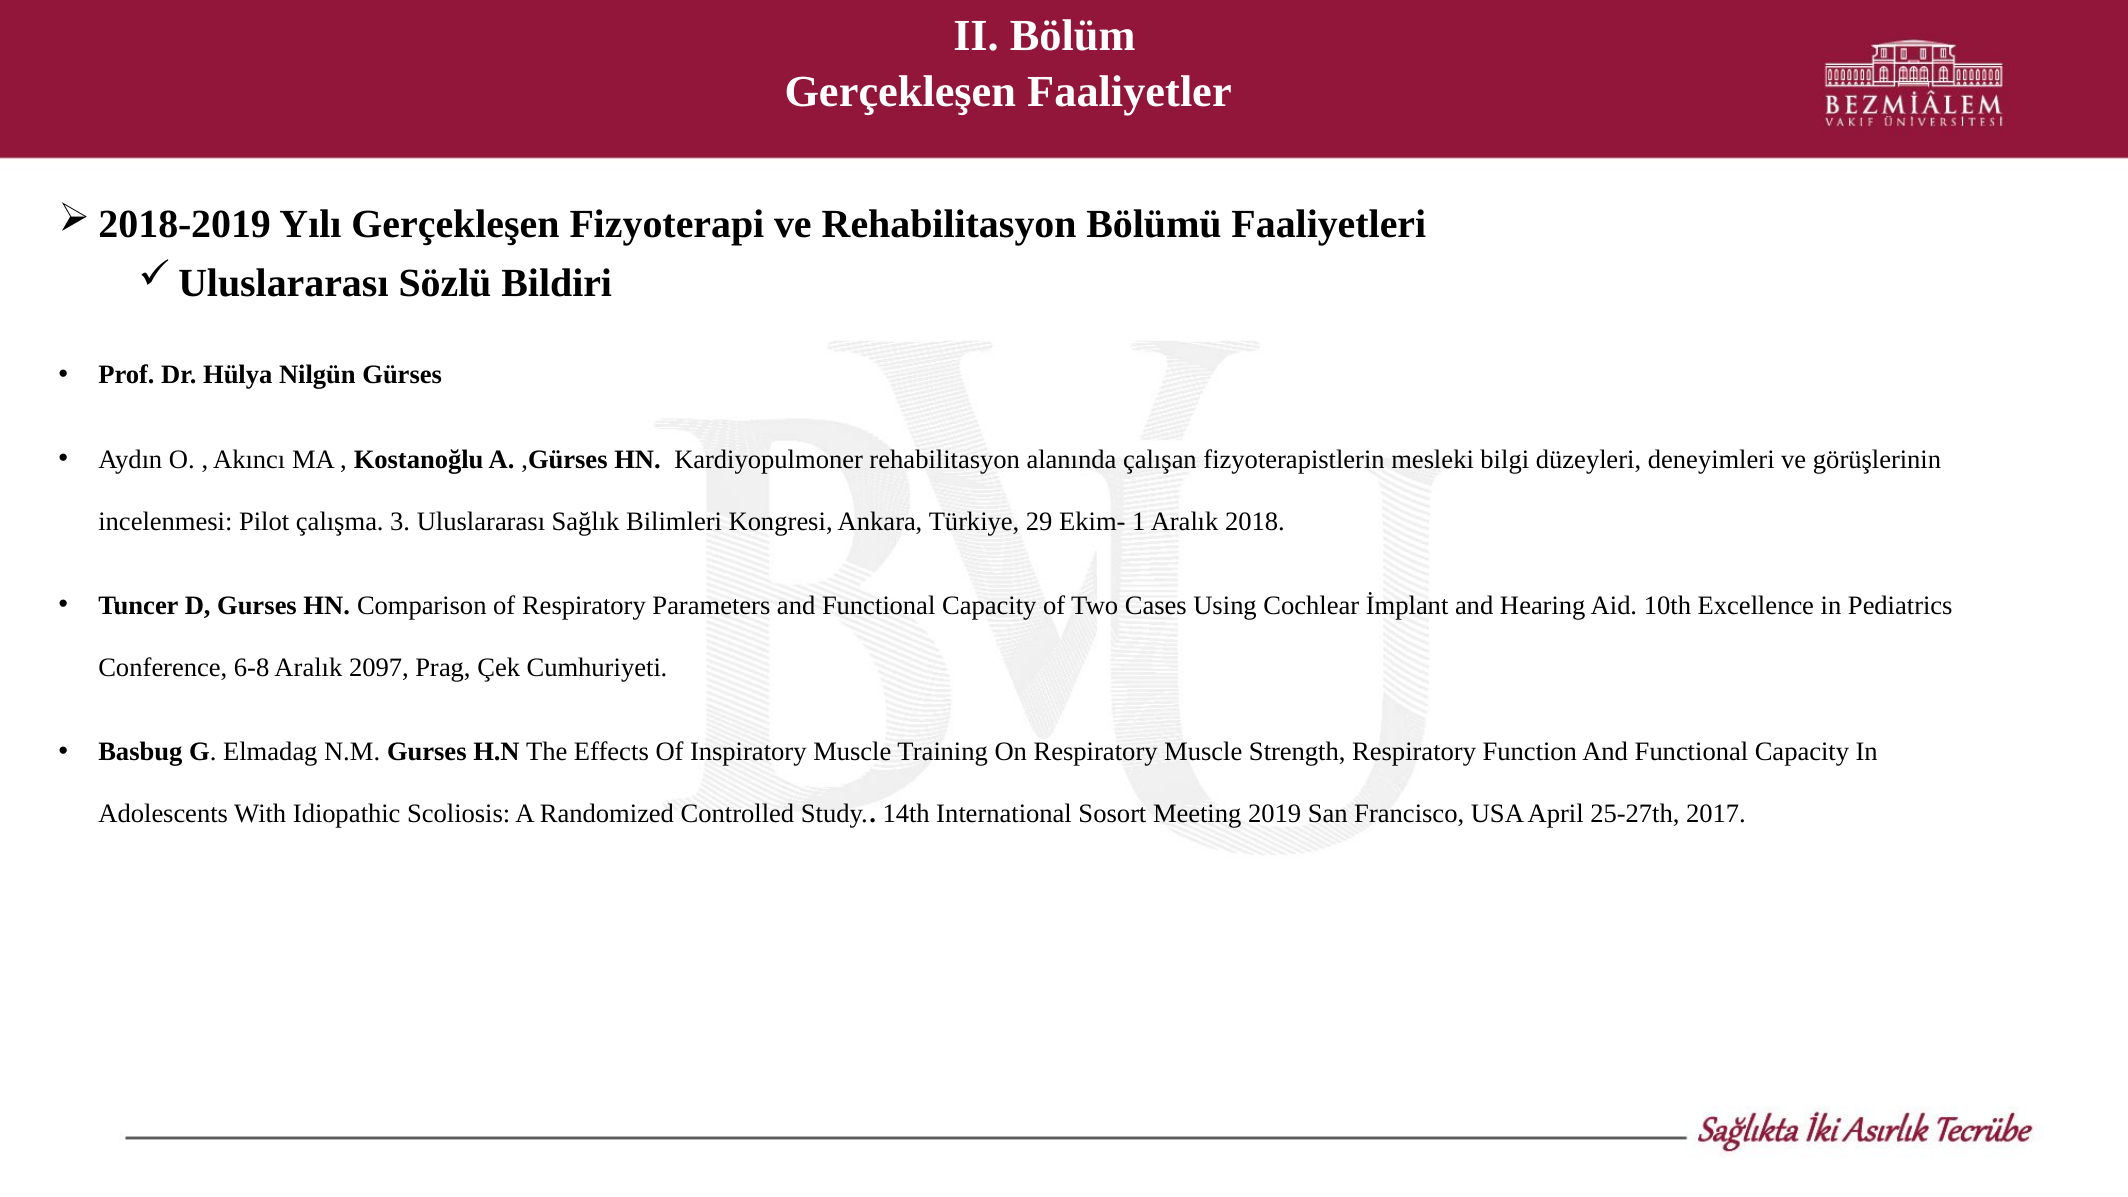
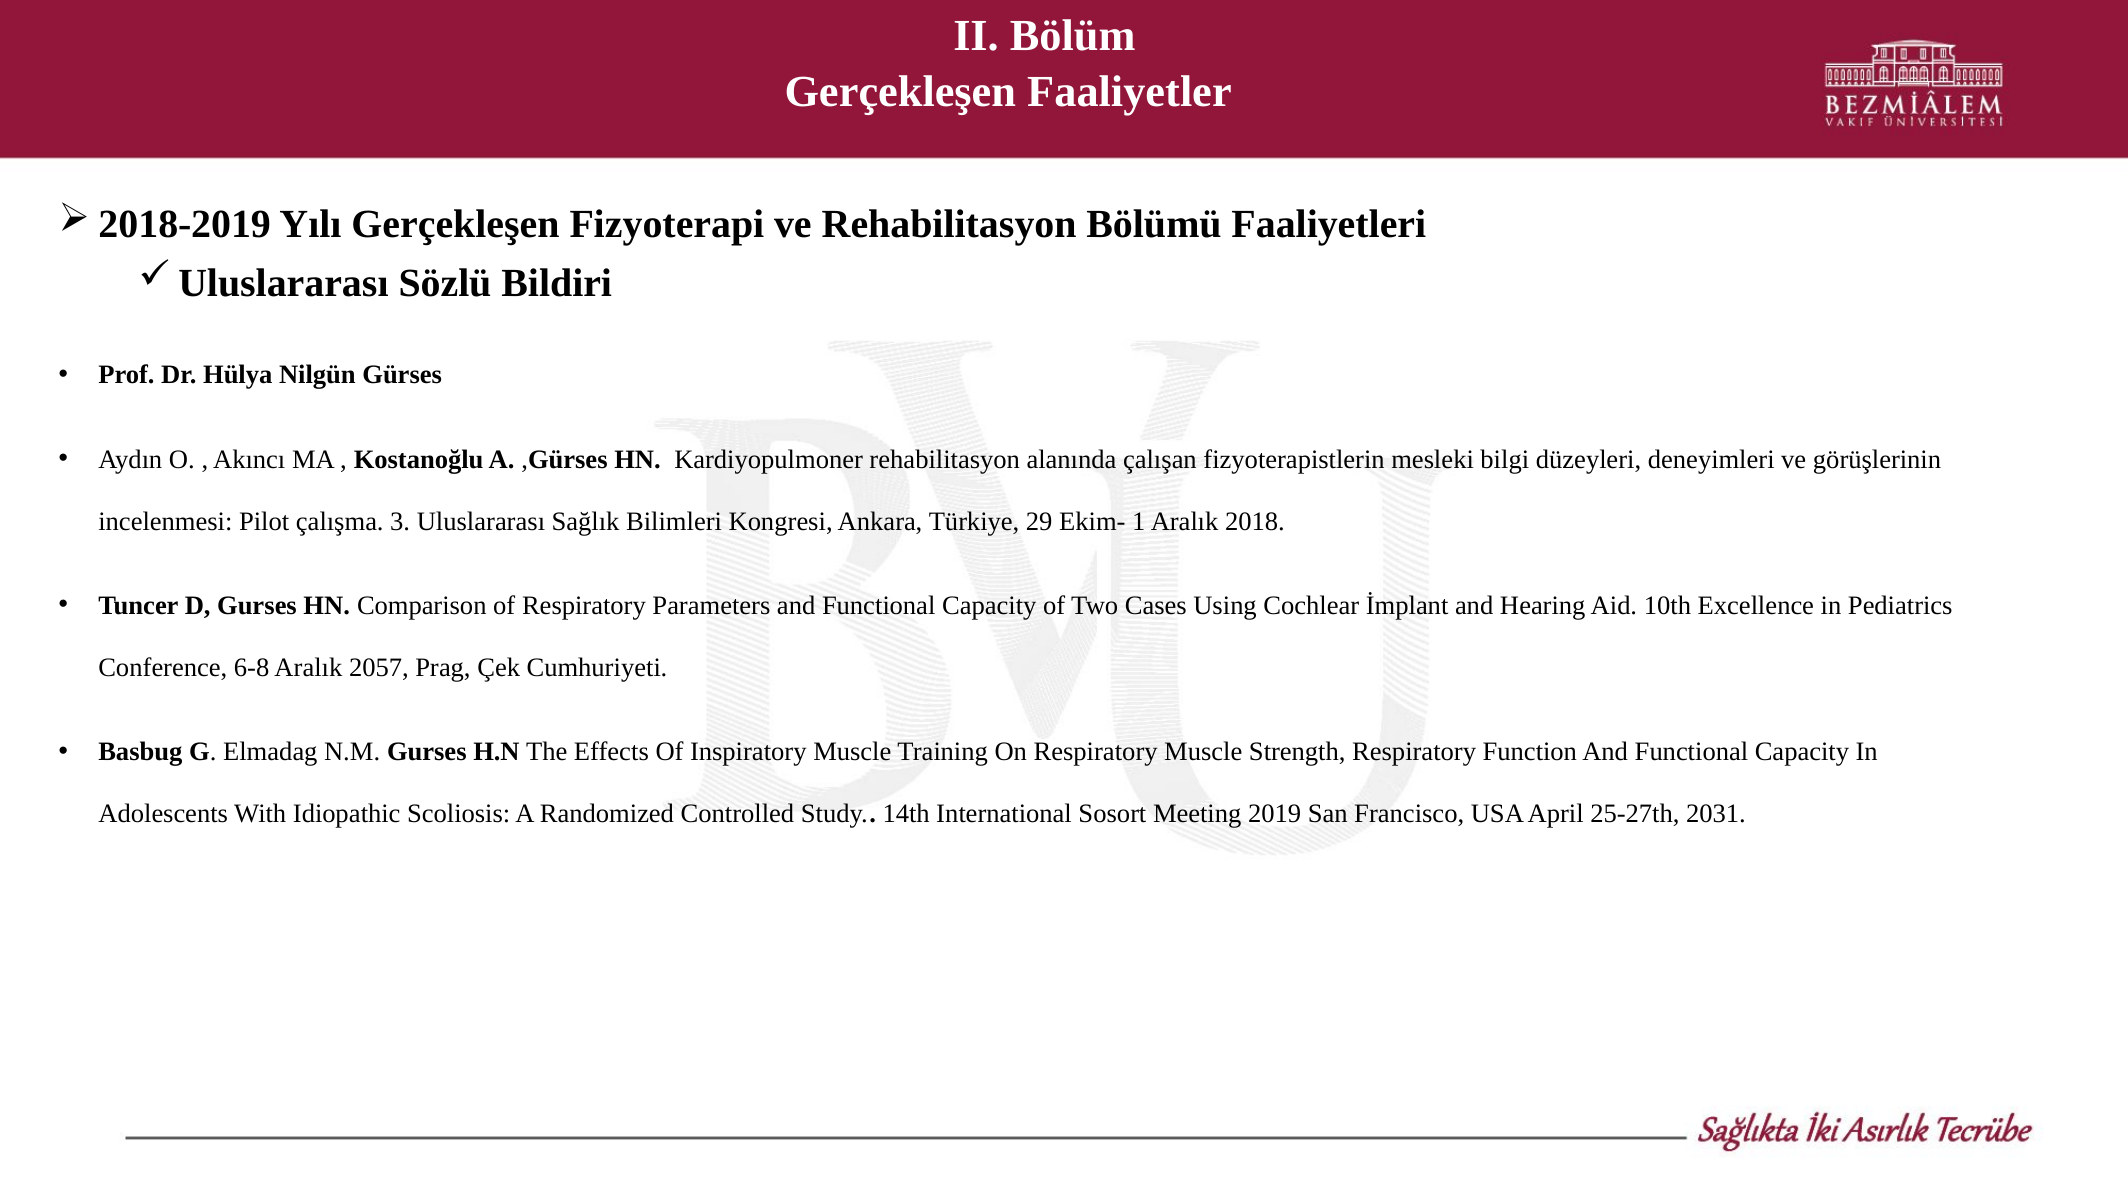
2097: 2097 -> 2057 (379, 668)
2017: 2017 -> 2031 (1716, 814)
